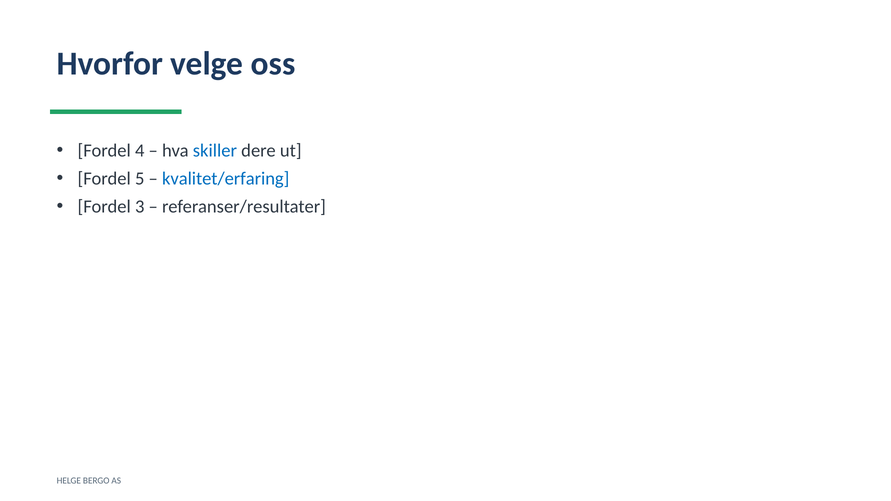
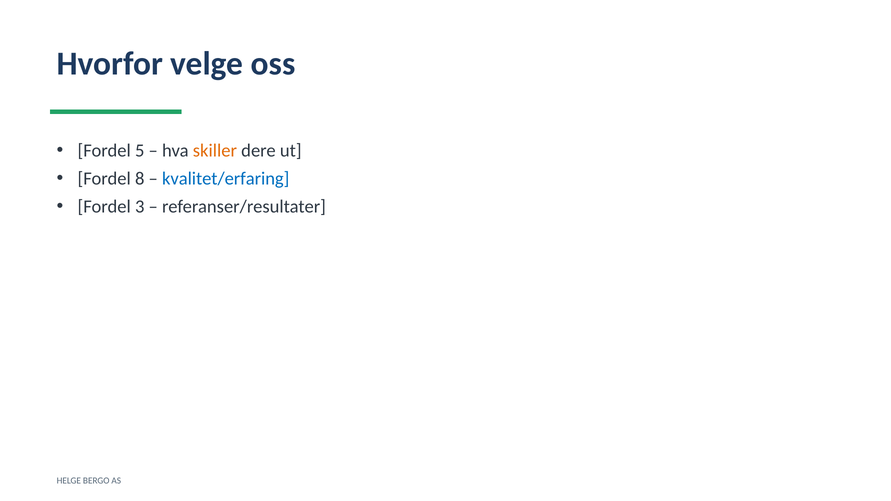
4: 4 -> 5 (140, 151)
skiller colour: blue -> orange (215, 151)
5: 5 -> 8 (140, 179)
